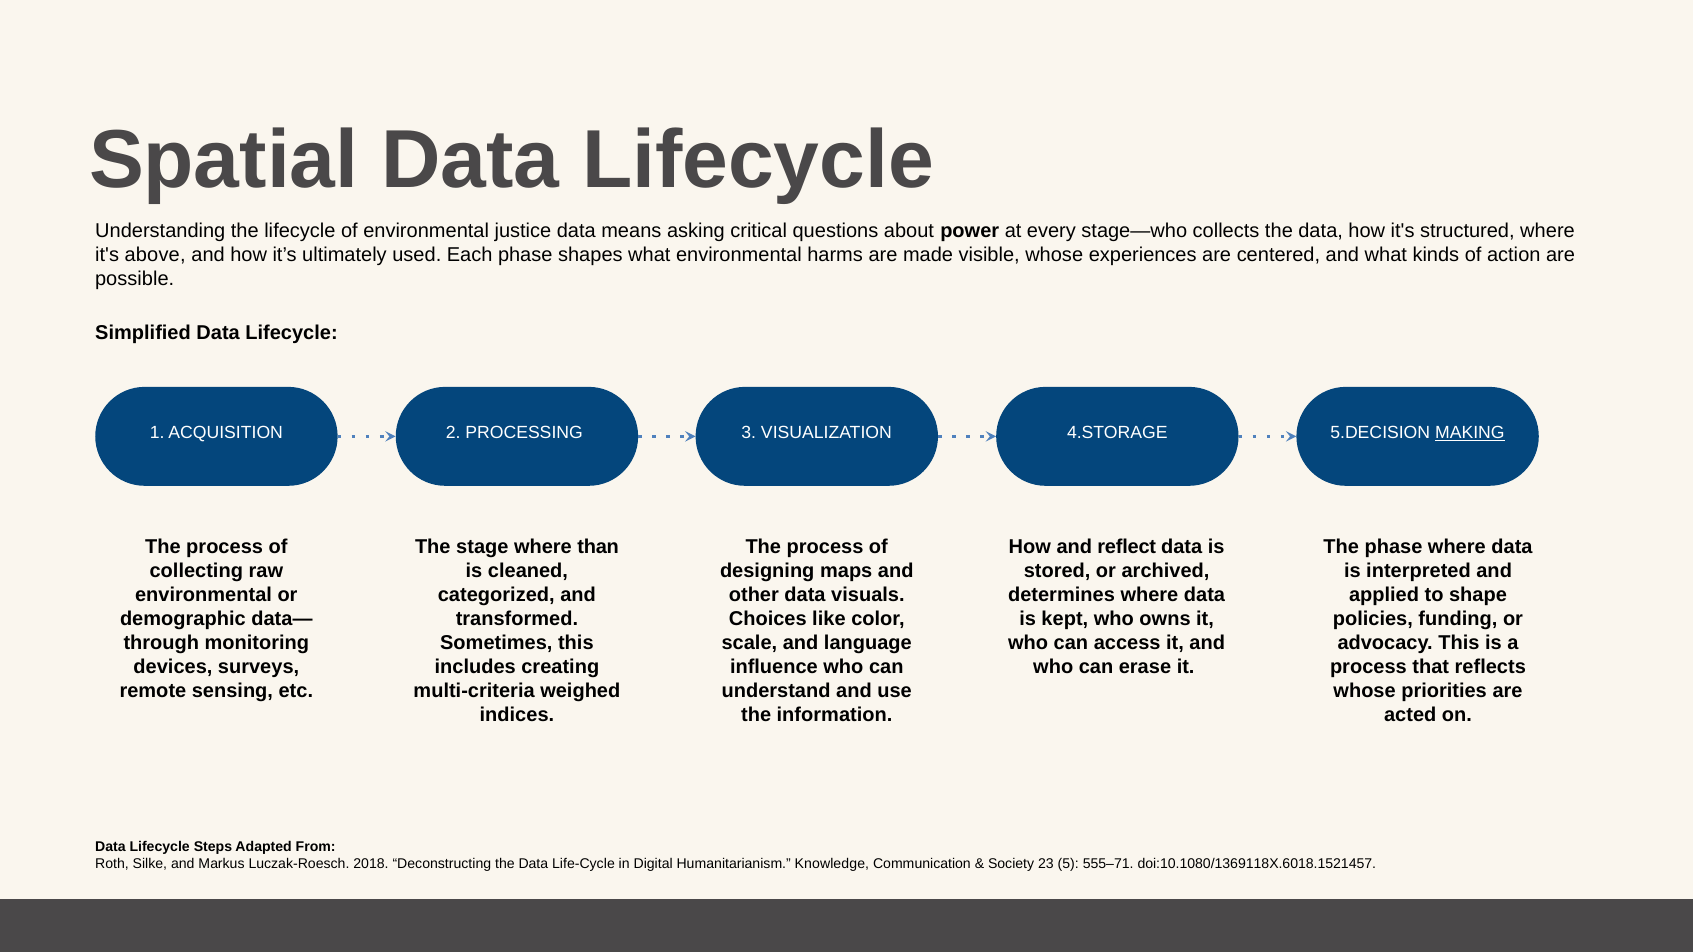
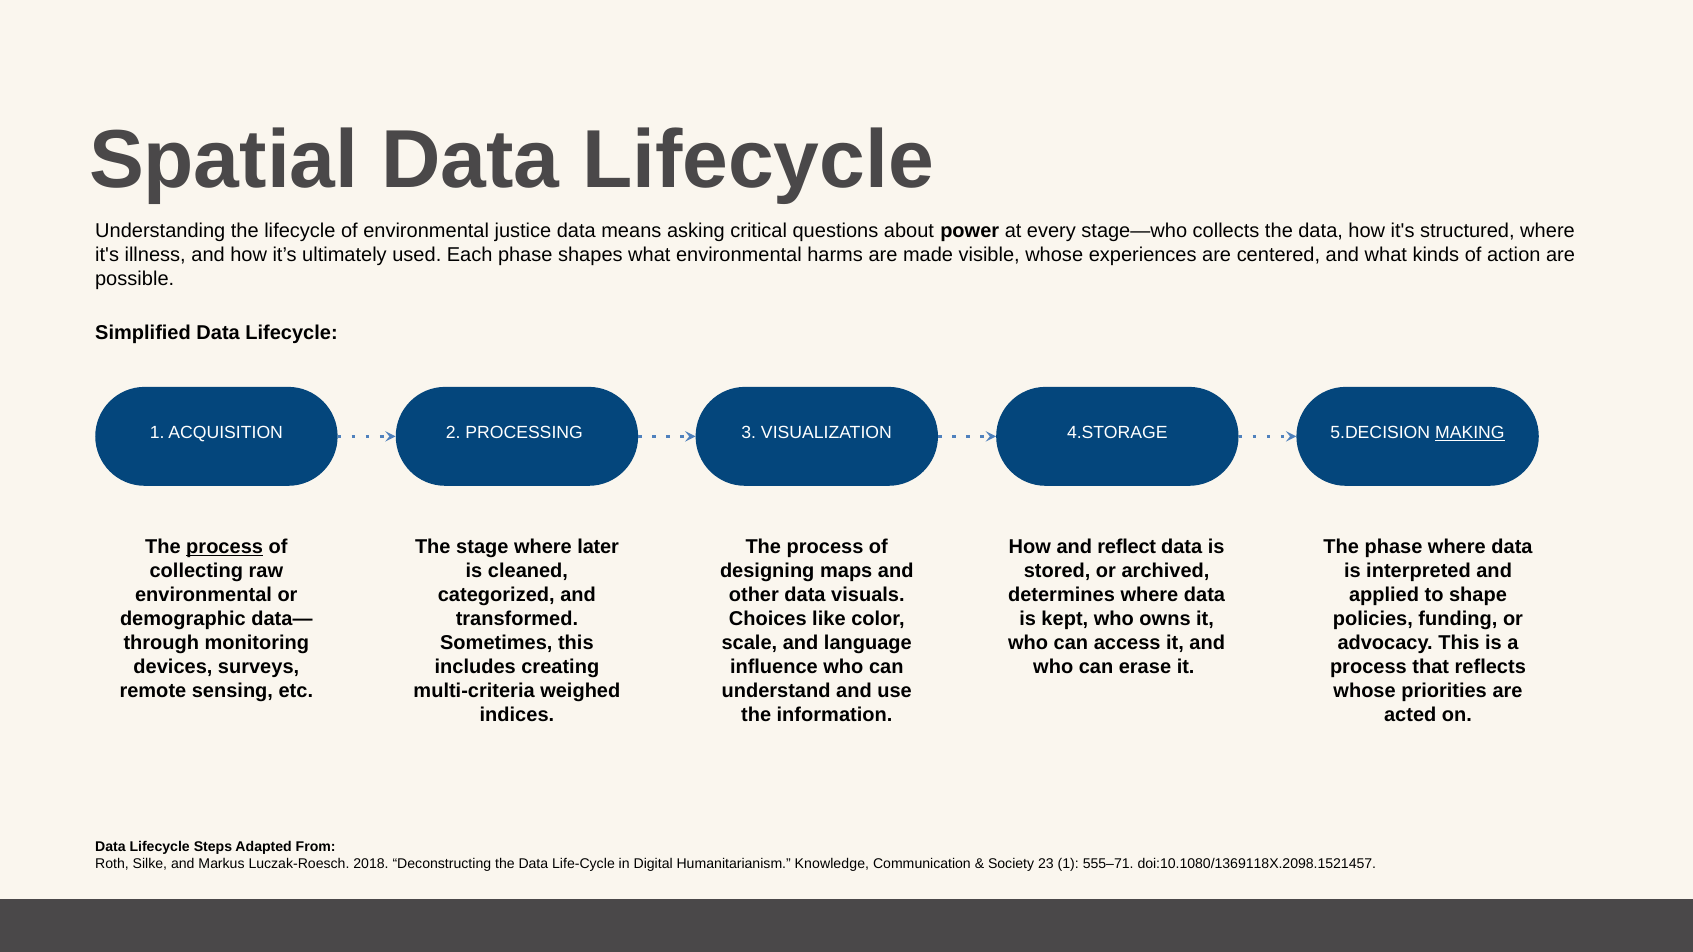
above: above -> illness (155, 255)
process underline: none -> present (225, 547)
than: than -> later (598, 547)
23 5: 5 -> 1 (1068, 864)
doi:10.1080/1369118X.6018.1521457: doi:10.1080/1369118X.6018.1521457 -> doi:10.1080/1369118X.2098.1521457 (1257, 864)
